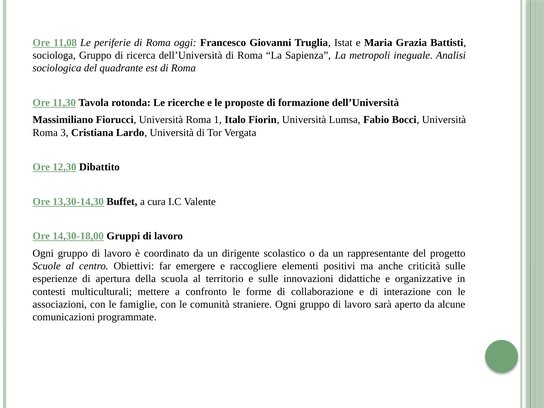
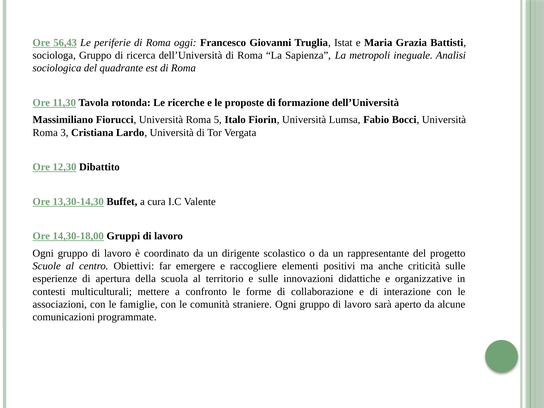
11,08: 11,08 -> 56,43 (65, 43)
1: 1 -> 5 (218, 120)
